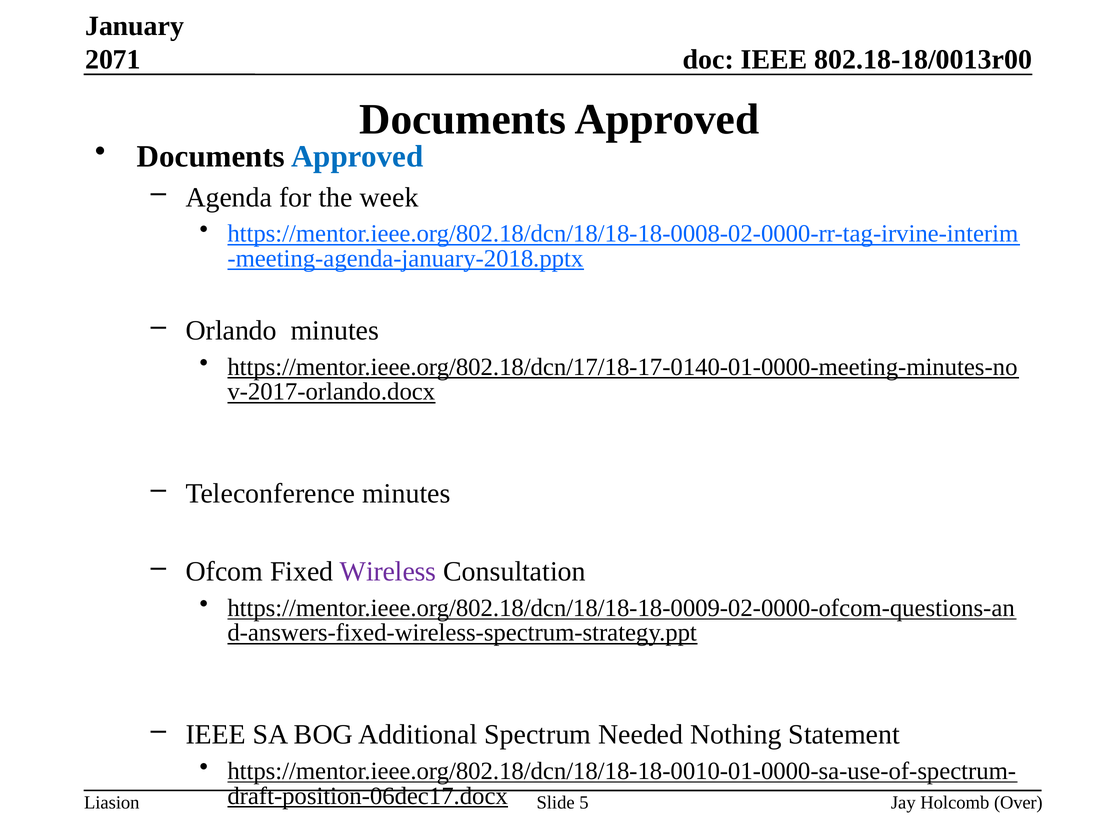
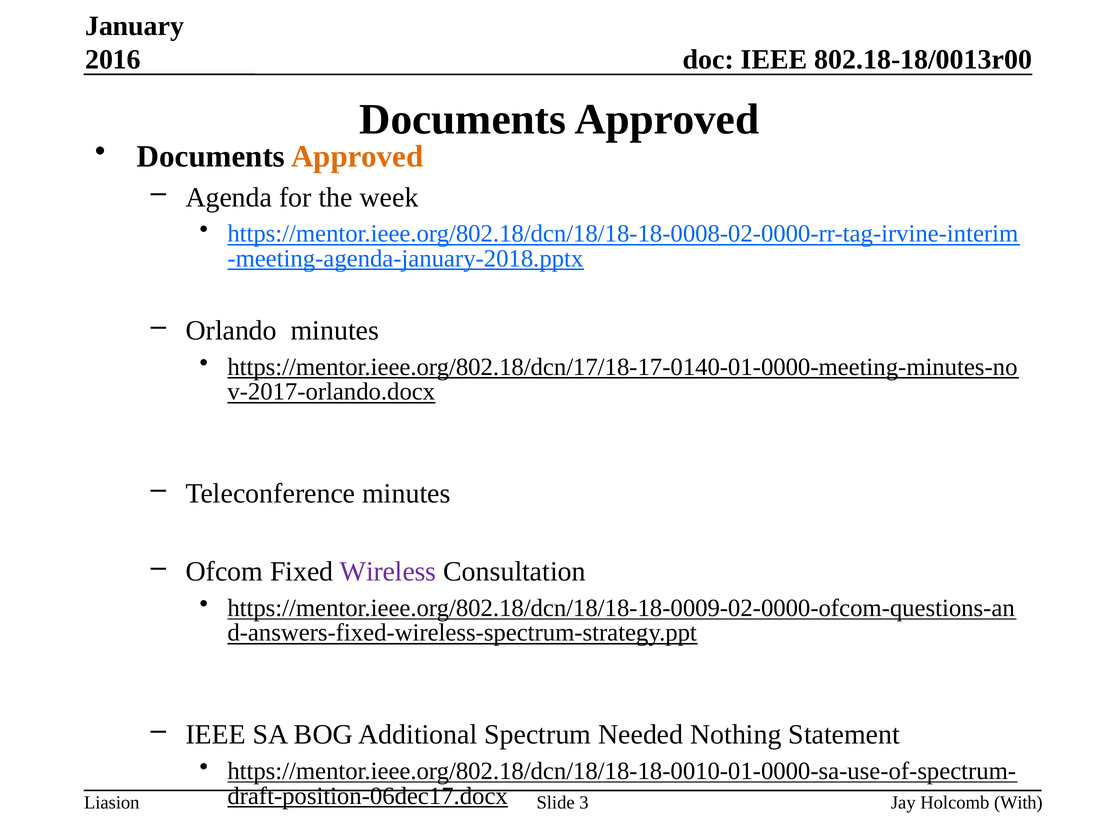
2071: 2071 -> 2016 (113, 60)
Approved colour: blue -> orange (357, 157)
5: 5 -> 3 (584, 803)
Over: Over -> With (1018, 803)
